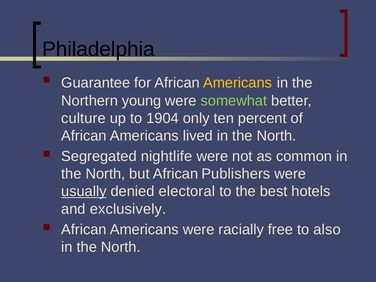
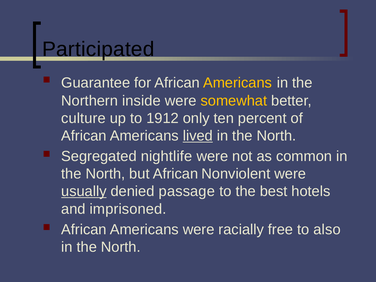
Philadelphia: Philadelphia -> Participated (98, 49)
young: young -> inside (141, 101)
somewhat colour: light green -> yellow (234, 101)
1904: 1904 -> 1912 (163, 118)
lived underline: none -> present (198, 136)
Publishers: Publishers -> Nonviolent (236, 174)
electoral: electoral -> passage (187, 191)
exclusively: exclusively -> imprisoned (128, 209)
